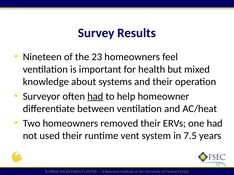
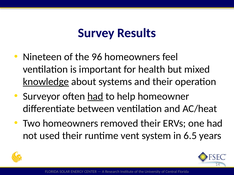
23: 23 -> 96 (97, 57)
knowledge underline: none -> present (46, 82)
7.5: 7.5 -> 6.5 (190, 136)
